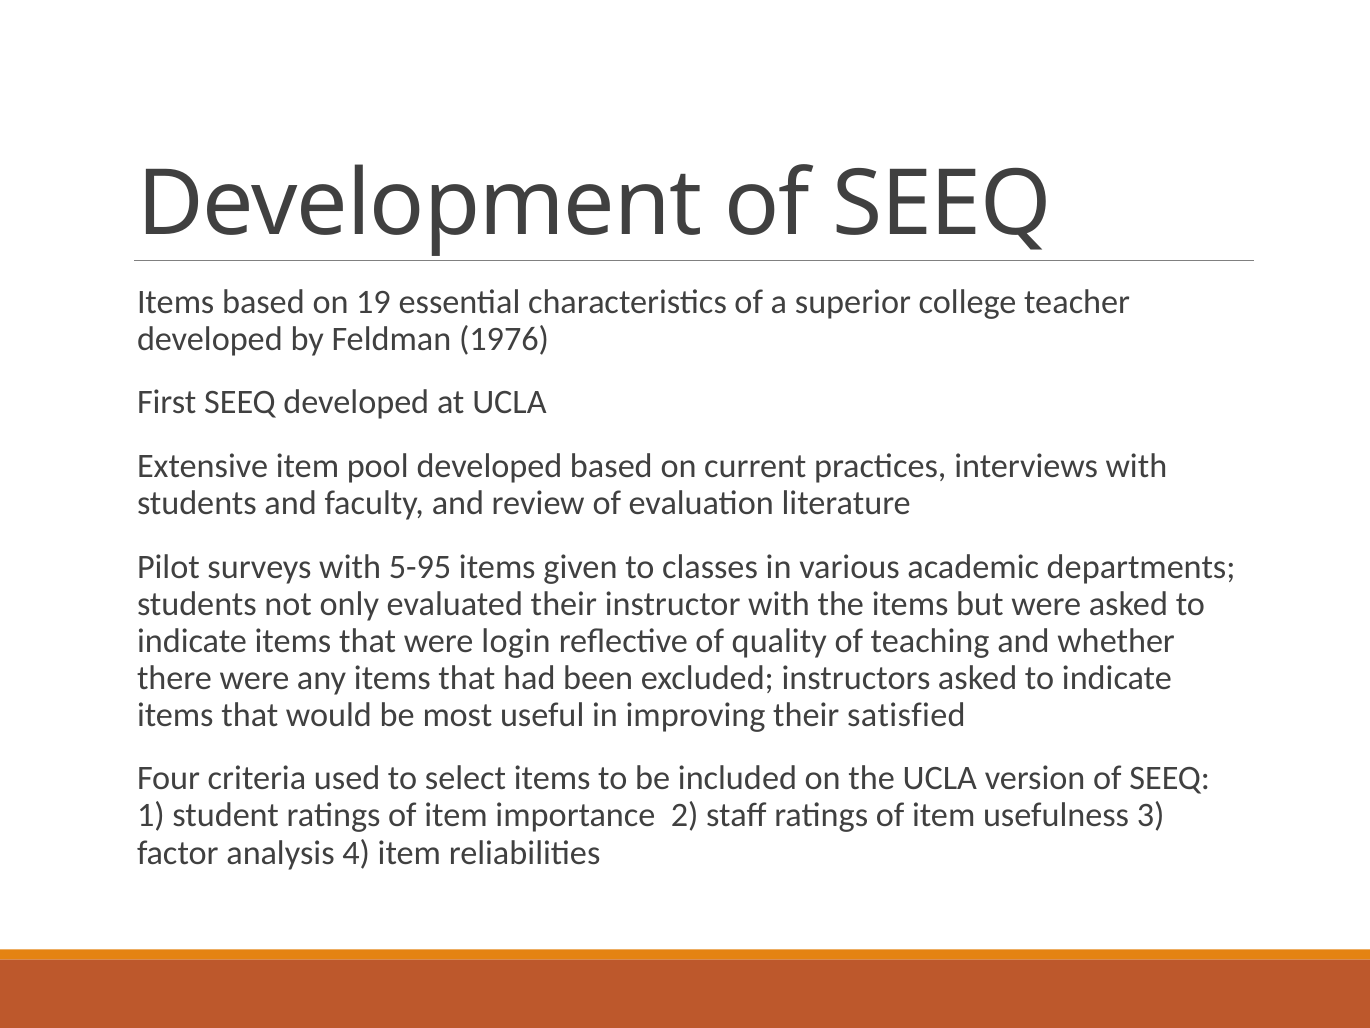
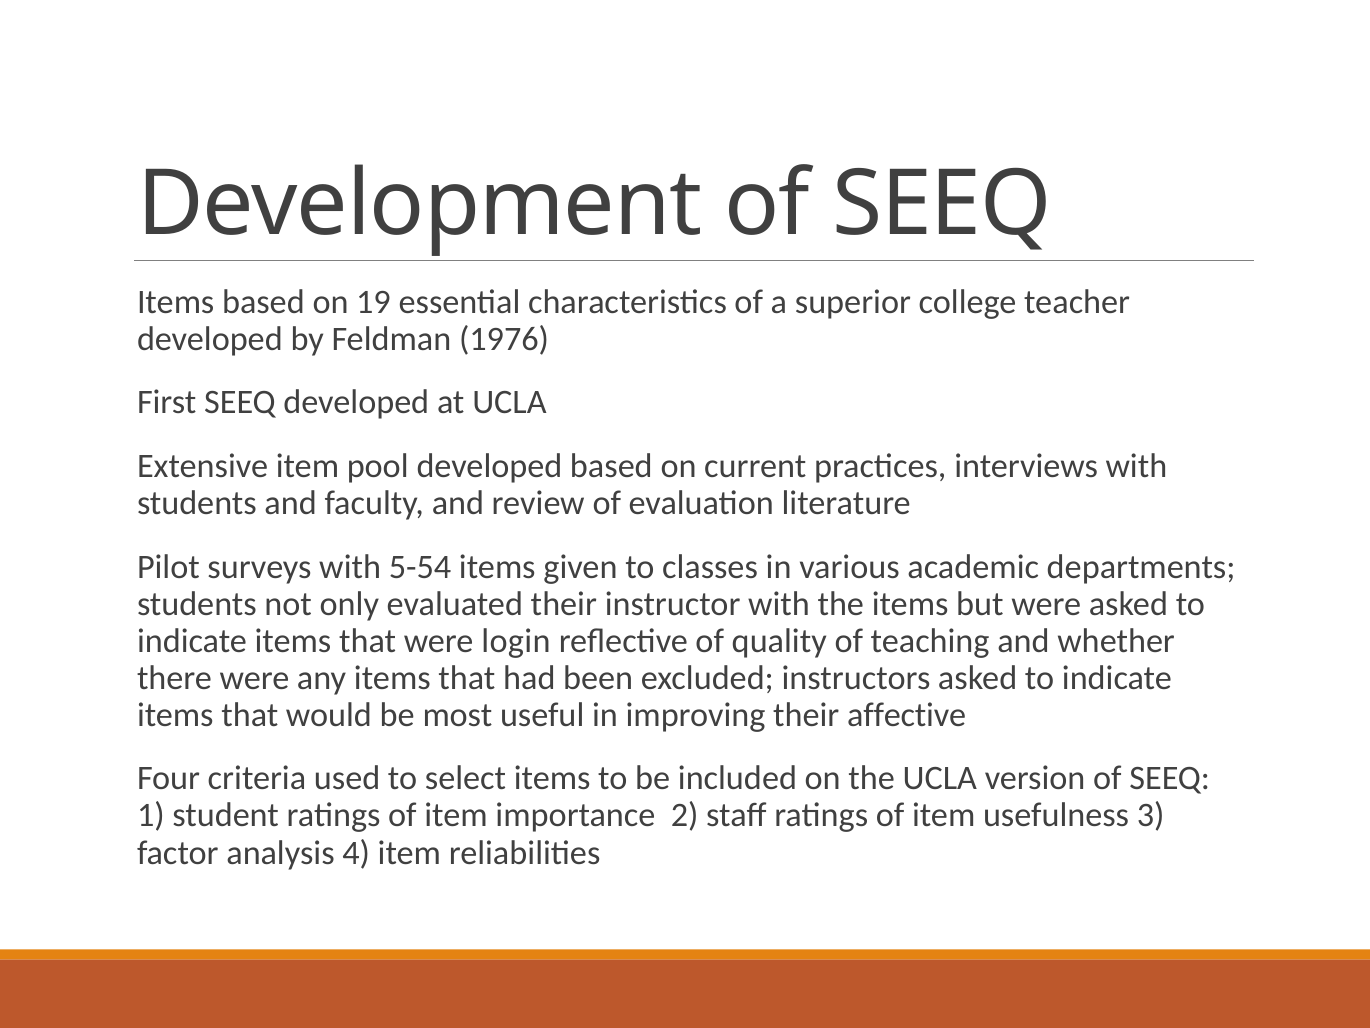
5-95: 5-95 -> 5-54 (420, 567)
satisfied: satisfied -> affective (907, 715)
